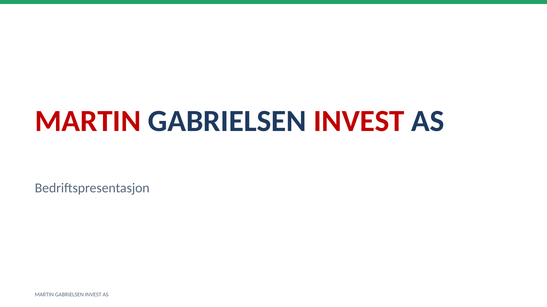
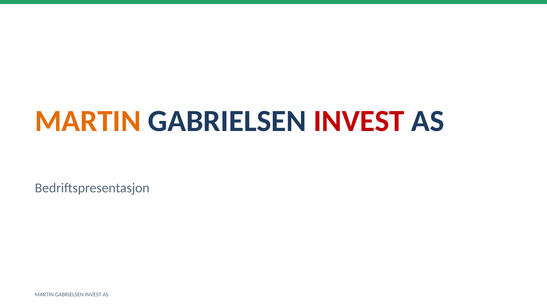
MARTIN colour: red -> orange (88, 121)
